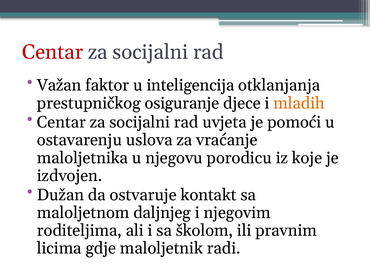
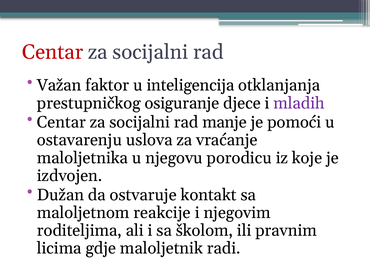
mladih colour: orange -> purple (299, 103)
uvjeta: uvjeta -> manje (225, 122)
daljnjeg: daljnjeg -> reakcije (162, 212)
